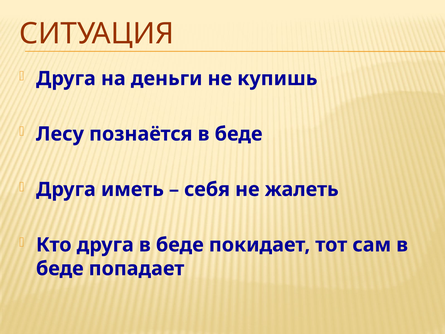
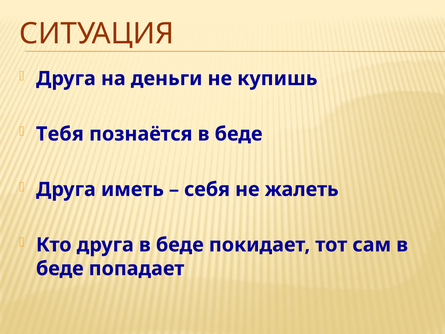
Лесу: Лесу -> Тебя (60, 134)
